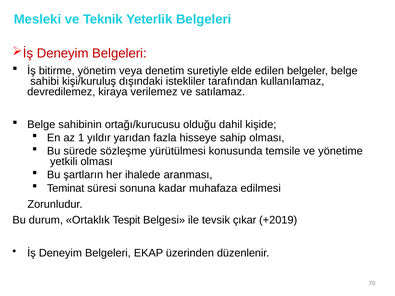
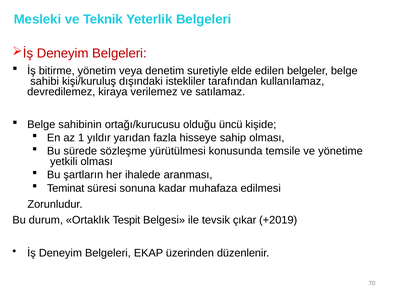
dahil: dahil -> üncü (231, 125)
